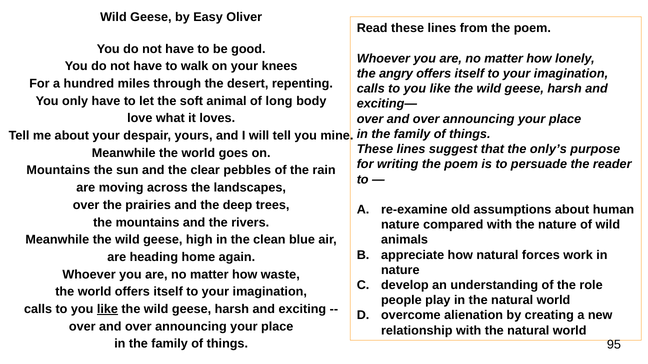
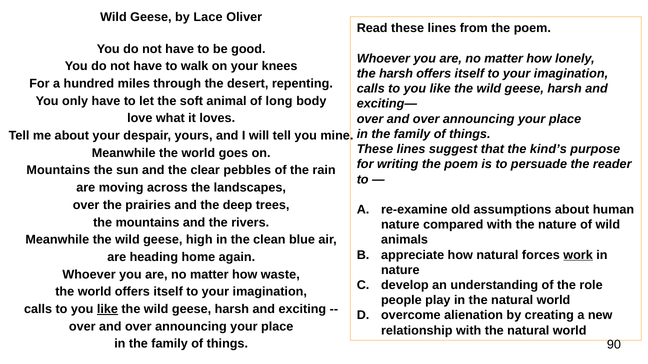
Easy: Easy -> Lace (208, 17)
the angry: angry -> harsh (396, 74)
only’s: only’s -> kind’s (548, 149)
work underline: none -> present (578, 255)
95: 95 -> 90 (614, 345)
